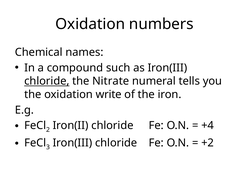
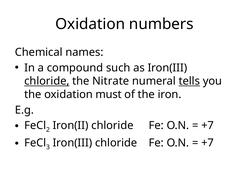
tells underline: none -> present (189, 81)
write: write -> must (109, 94)
+4: +4 -> +7 (208, 125)
+2: +2 -> +7 (208, 143)
